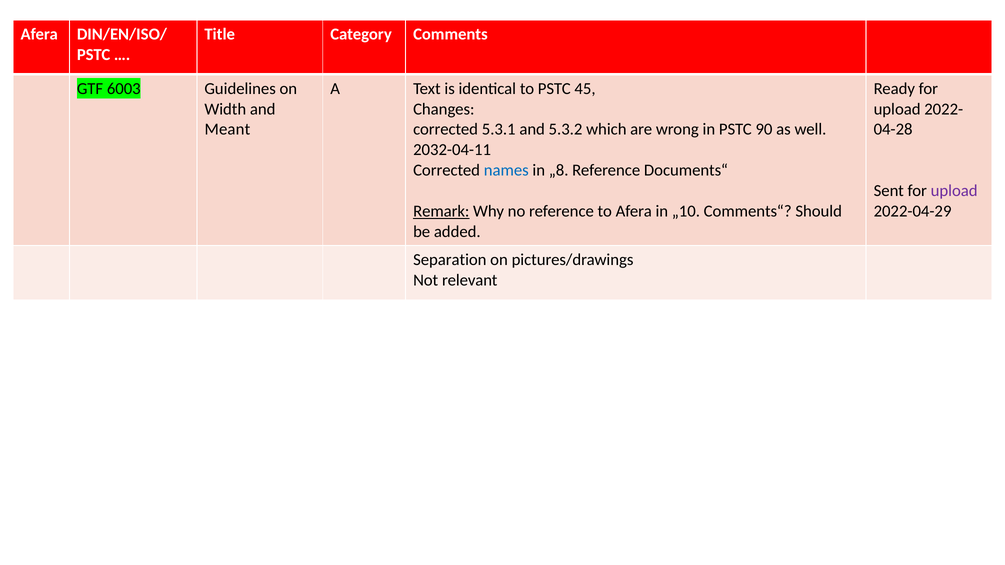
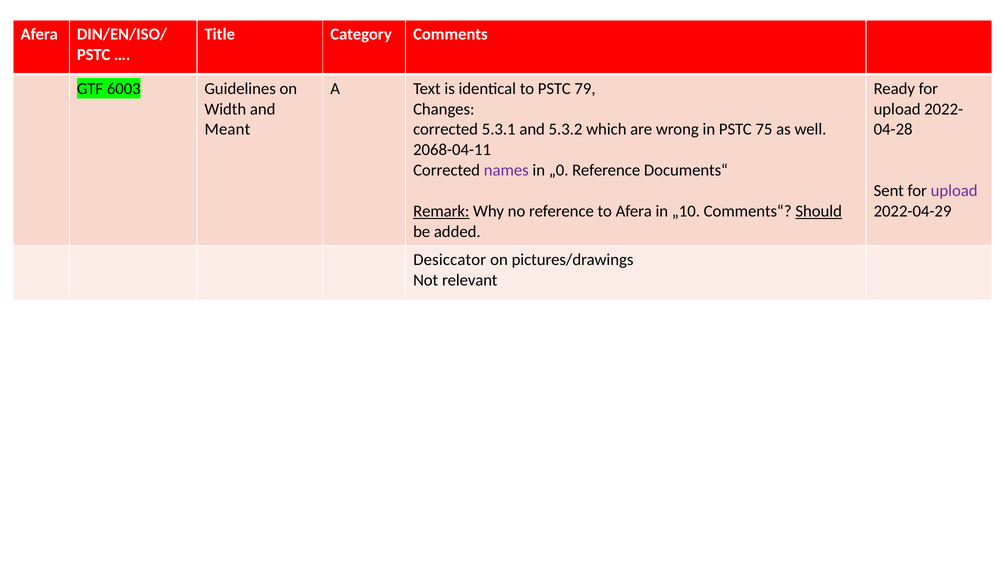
45: 45 -> 79 (585, 89)
90: 90 -> 75 (764, 130)
2032-04-11: 2032-04-11 -> 2068-04-11 (452, 150)
names colour: blue -> purple (506, 170)
„8: „8 -> „0 (559, 170)
Should underline: none -> present (819, 211)
Separation: Separation -> Desiccator (450, 260)
